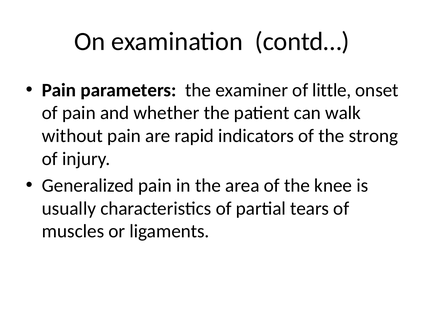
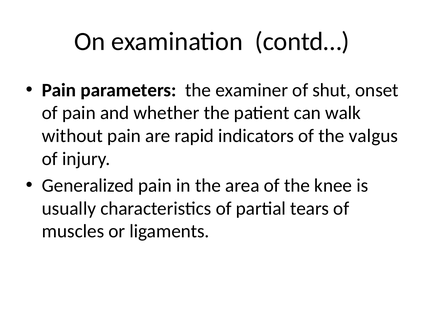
little: little -> shut (332, 90)
strong: strong -> valgus (373, 136)
